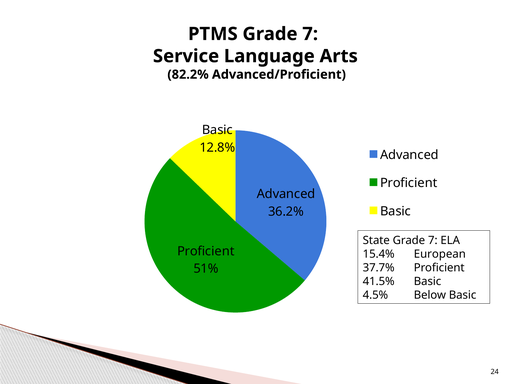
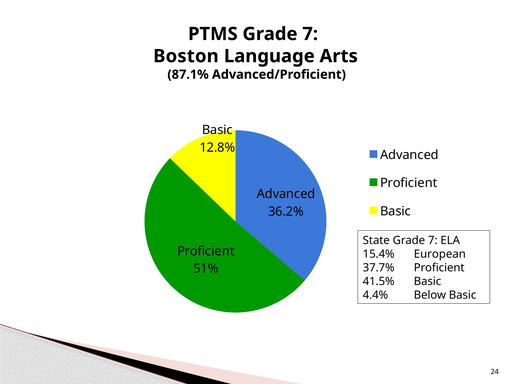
Service: Service -> Boston (186, 56)
82.2%: 82.2% -> 87.1% (188, 74)
4.5%: 4.5% -> 4.4% (375, 295)
